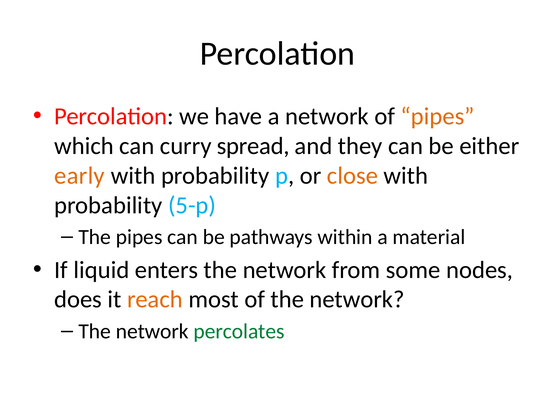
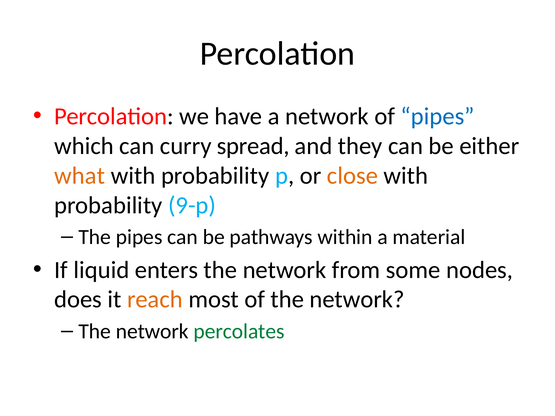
pipes colour: orange -> blue (438, 116)
early: early -> what (80, 176)
5-p: 5-p -> 9-p (192, 205)
